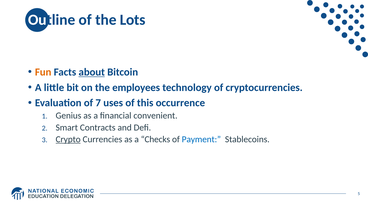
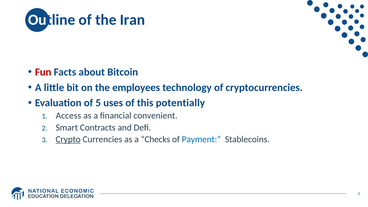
Lots: Lots -> Iran (133, 20)
Fun colour: orange -> red (43, 72)
about underline: present -> none (92, 72)
of 7: 7 -> 5 (98, 103)
occurrence: occurrence -> potentially (180, 103)
Genius: Genius -> Access (68, 116)
